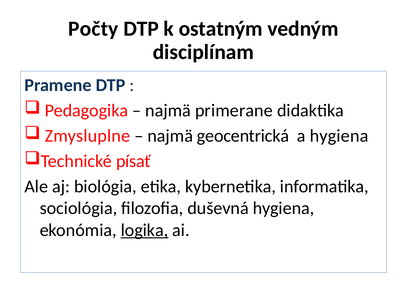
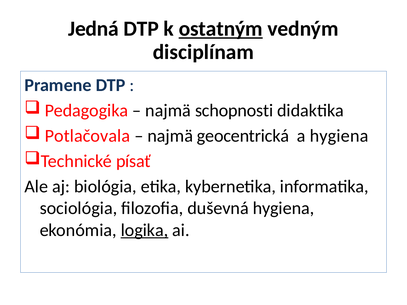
Počty: Počty -> Jedná (94, 29)
ostatným underline: none -> present (221, 29)
primerane: primerane -> schopnosti (234, 111)
Zmysluplne: Zmysluplne -> Potlačovala (87, 136)
